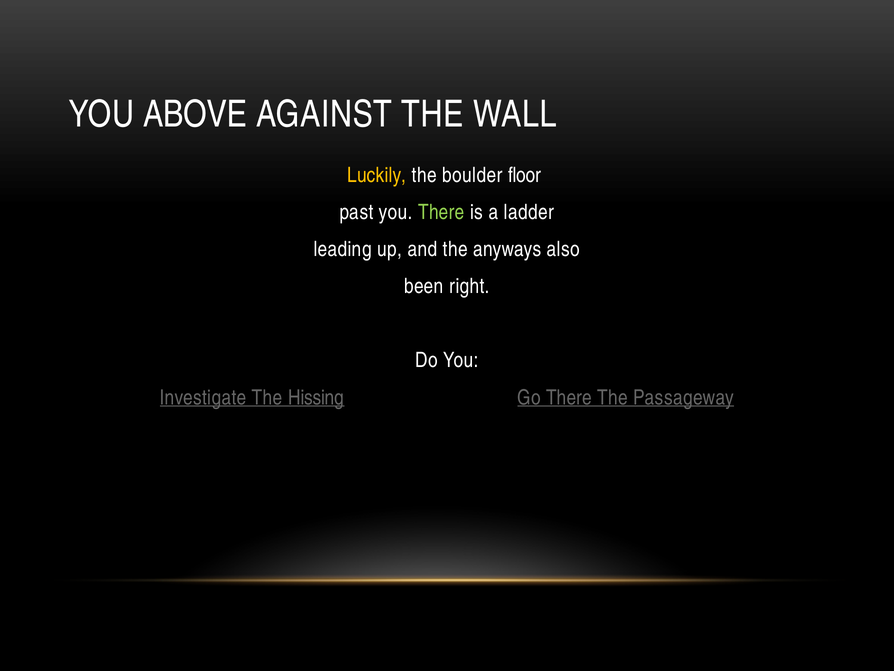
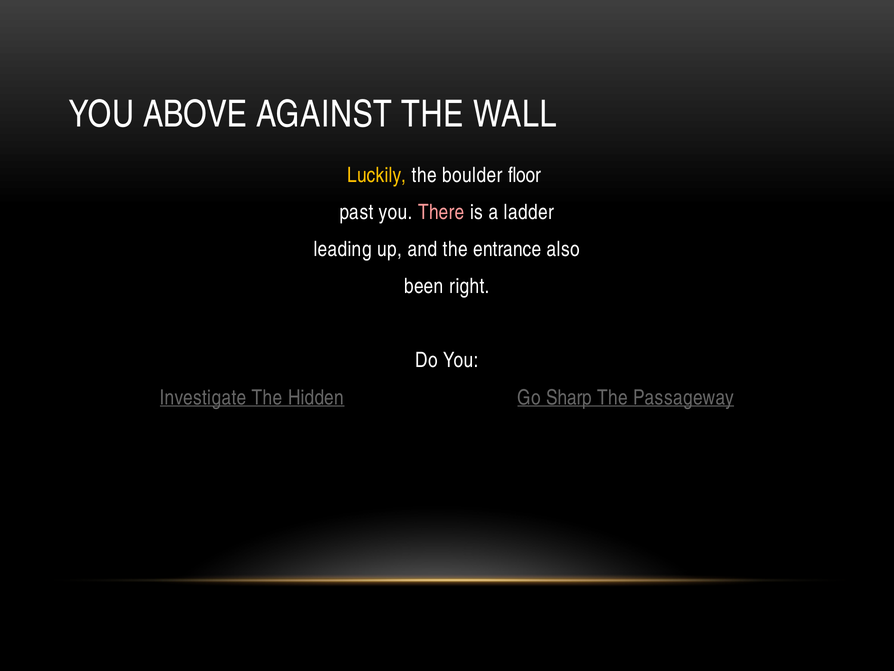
There colour: light green -> pink (441, 212)
anyways: anyways -> entrance (507, 249)
Hissing: Hissing -> Hidden (316, 397)
Go There: There -> Sharp (569, 397)
